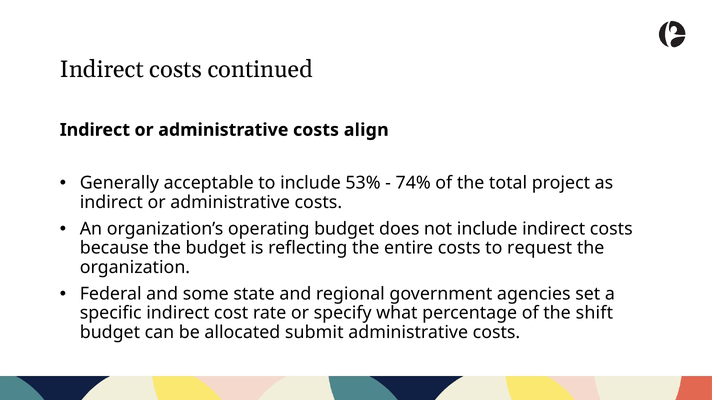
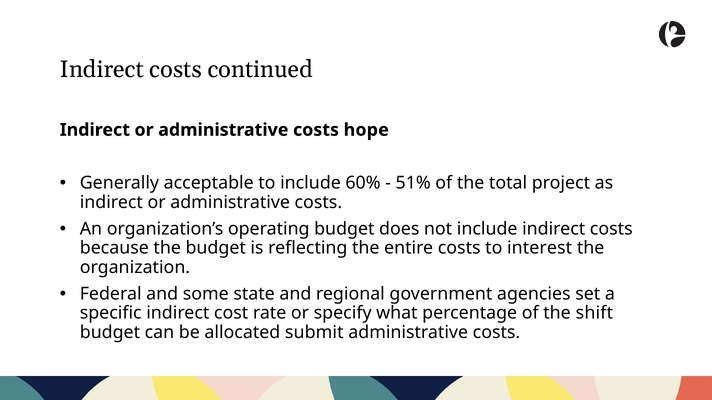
align: align -> hope (366, 130)
53%: 53% -> 60% (363, 183)
74%: 74% -> 51% (413, 183)
request: request -> interest (540, 248)
